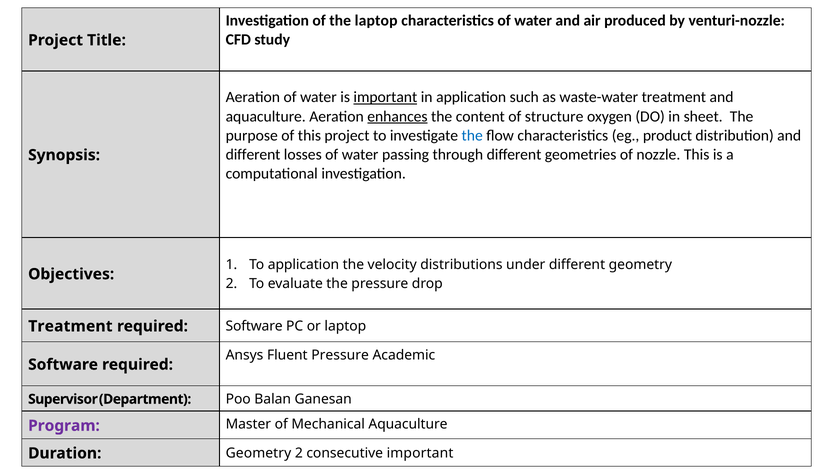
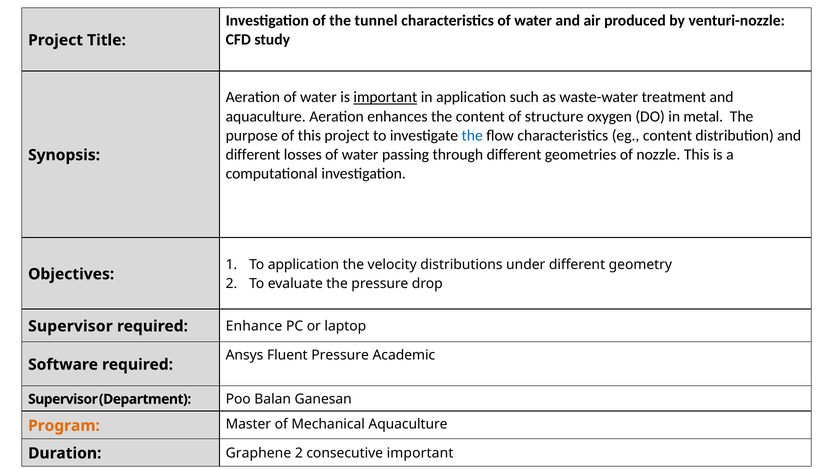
the laptop: laptop -> tunnel (376, 20)
enhances underline: present -> none (397, 116)
sheet: sheet -> metal (703, 116)
eg product: product -> content (667, 135)
Treatment: Treatment -> Supervisor (70, 326)
required Software: Software -> Enhance (254, 326)
Program colour: purple -> orange (64, 426)
Duration Geometry: Geometry -> Graphene (258, 453)
